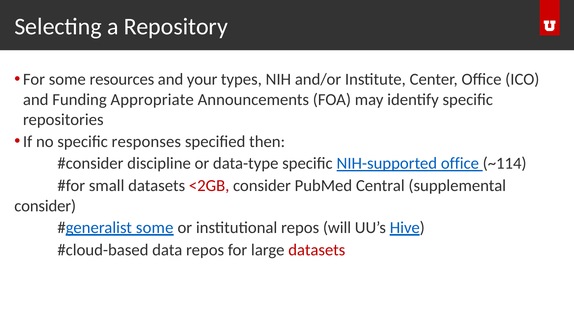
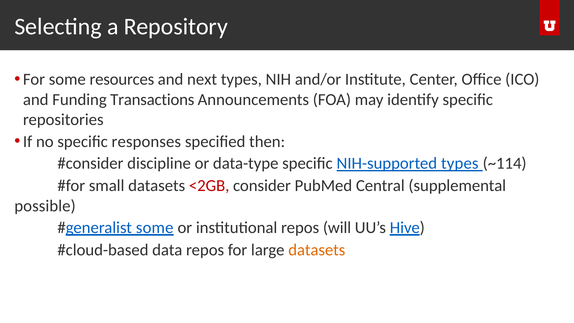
your: your -> next (202, 79)
Appropriate: Appropriate -> Transactions (152, 99)
NIH-supported office: office -> types (460, 163)
consider: consider -> possible (45, 206)
datasets colour: red -> orange (317, 250)
